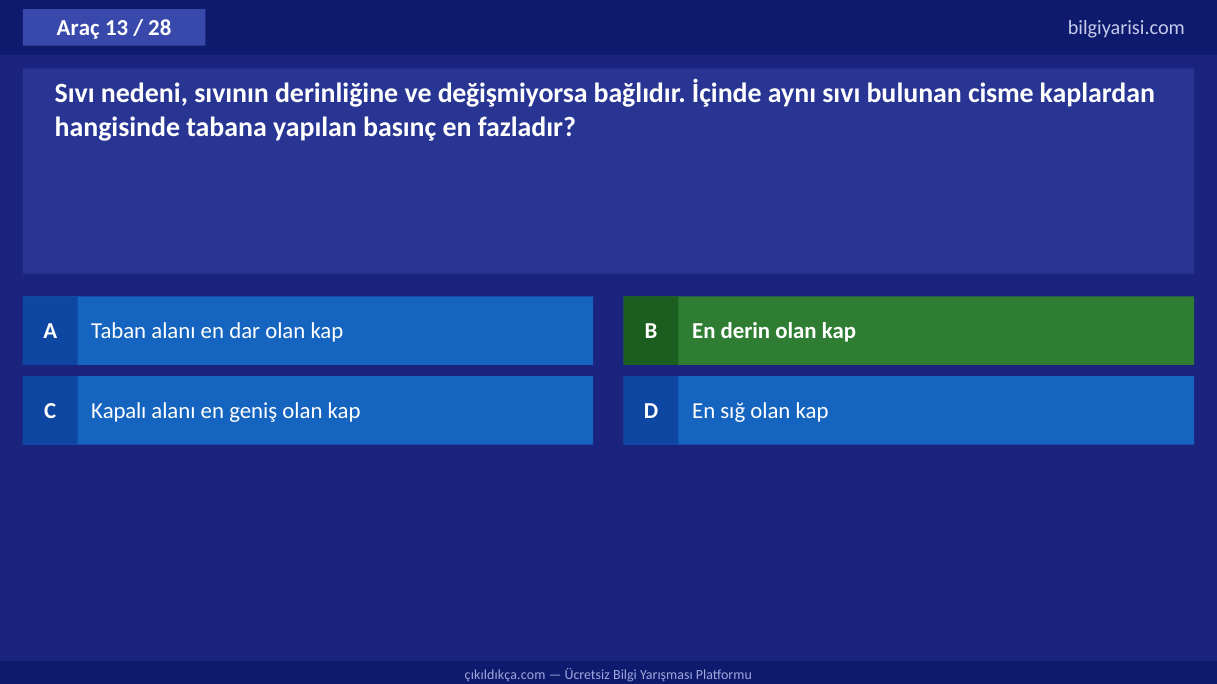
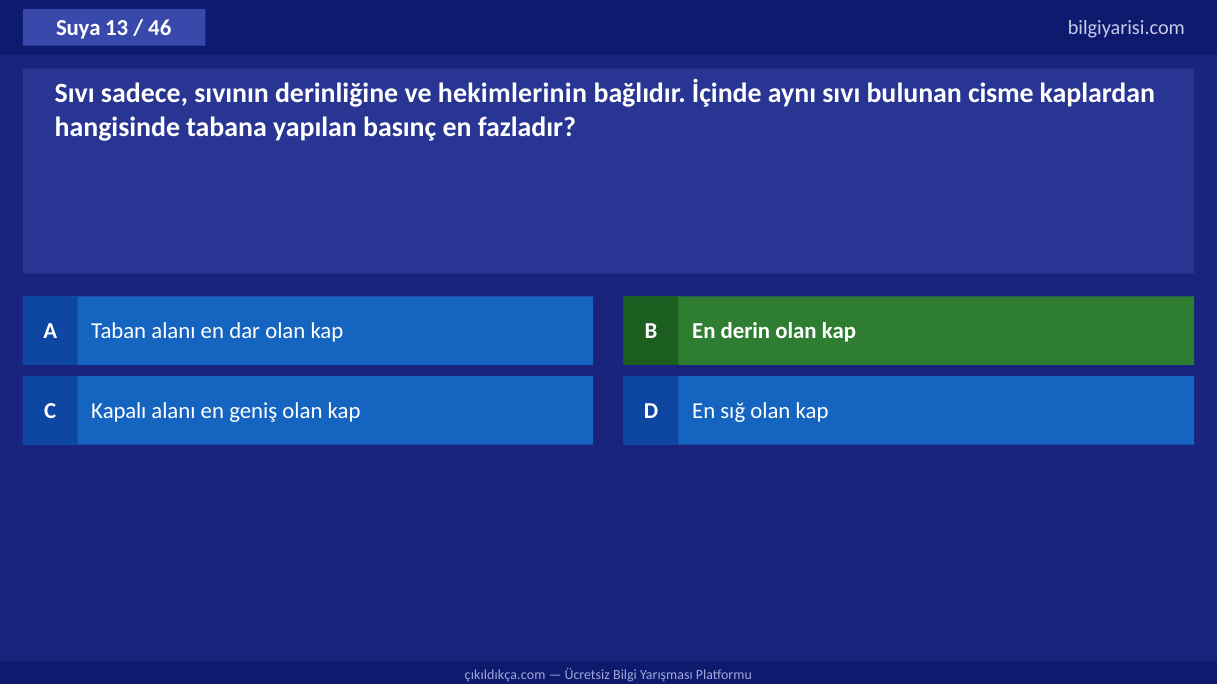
Araç: Araç -> Suya (78, 28)
28: 28 -> 46 (160, 28)
nedeni: nedeni -> sadece (144, 94)
değişmiyorsa: değişmiyorsa -> hekimlerinin (512, 94)
